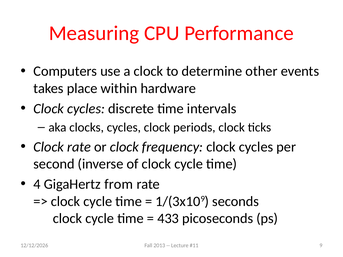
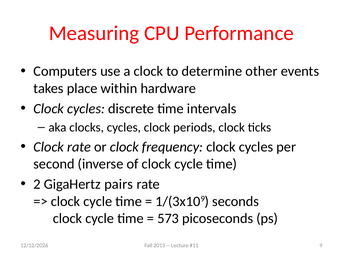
4: 4 -> 2 (37, 184)
from: from -> pairs (119, 184)
433: 433 -> 573 (168, 219)
